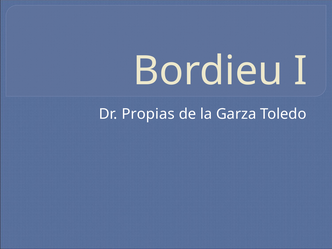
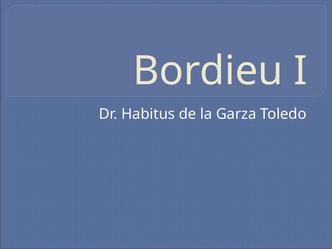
Propias: Propias -> Habitus (148, 114)
